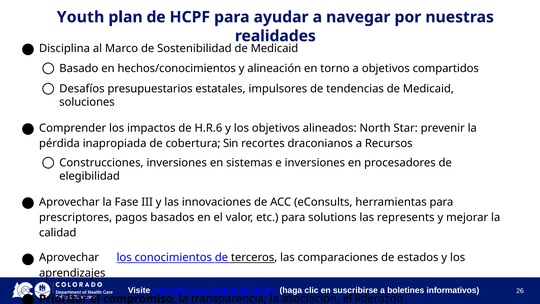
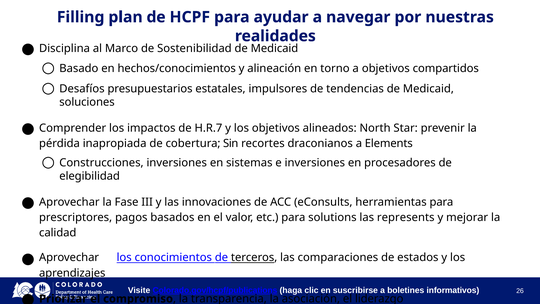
Youth: Youth -> Filling (81, 17)
H.R.6: H.R.6 -> H.R.7 (208, 128)
Recursos: Recursos -> Elements (389, 143)
